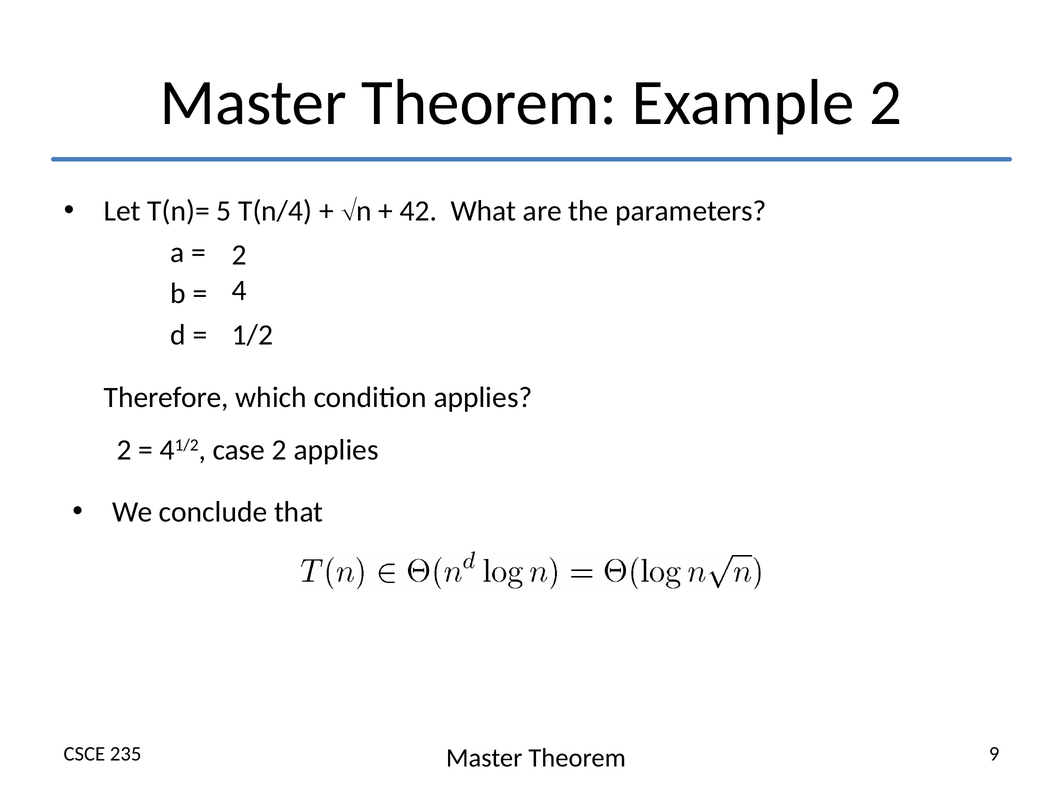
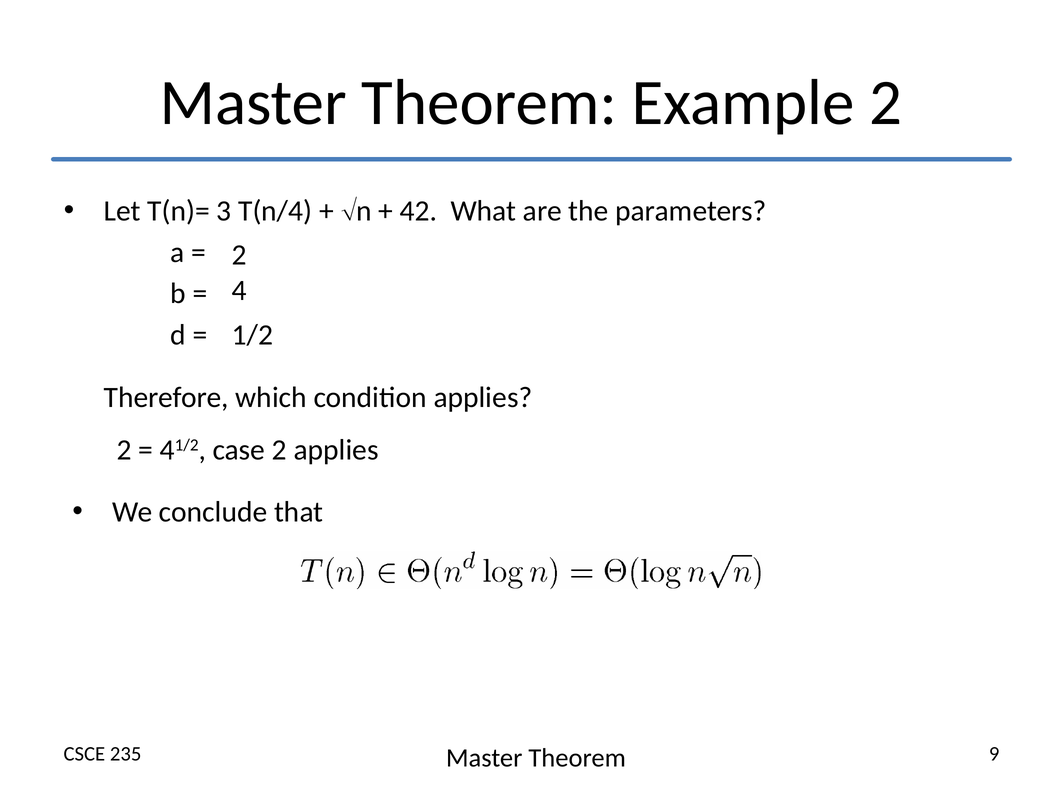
5: 5 -> 3 (224, 211)
